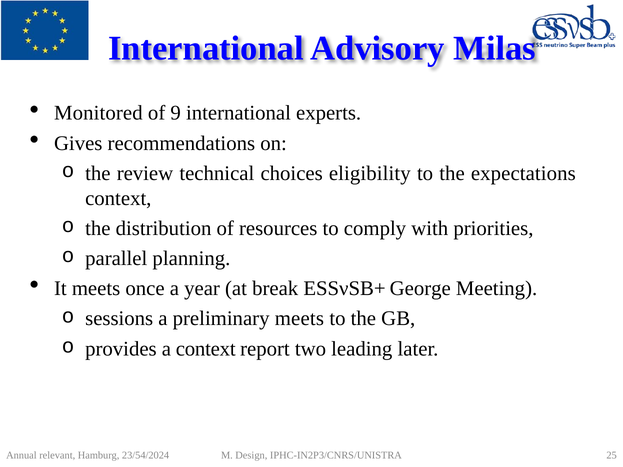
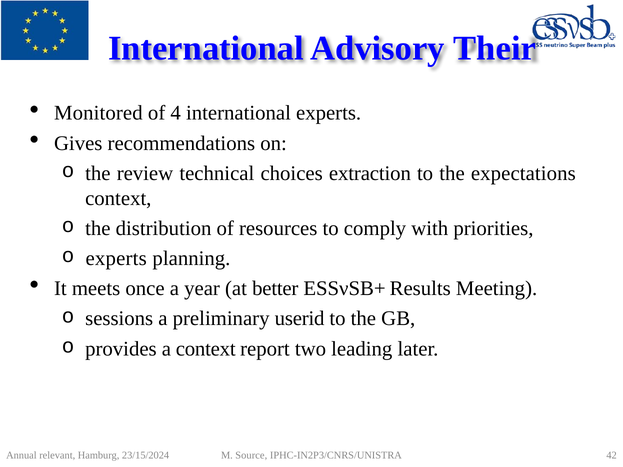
Milas: Milas -> Their (495, 48)
9: 9 -> 4 (176, 113)
eligibility: eligibility -> extraction (370, 173)
parallel: parallel -> experts (116, 259)
break: break -> better (275, 289)
George: George -> Results (420, 289)
preliminary meets: meets -> userid (300, 319)
23/54/2024: 23/54/2024 -> 23/15/2024 (146, 456)
Design: Design -> Source (251, 456)
25: 25 -> 42 (612, 456)
